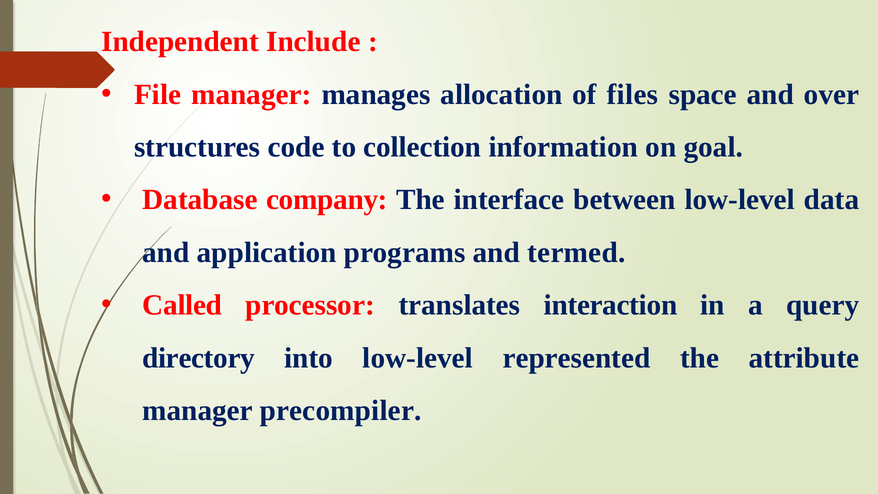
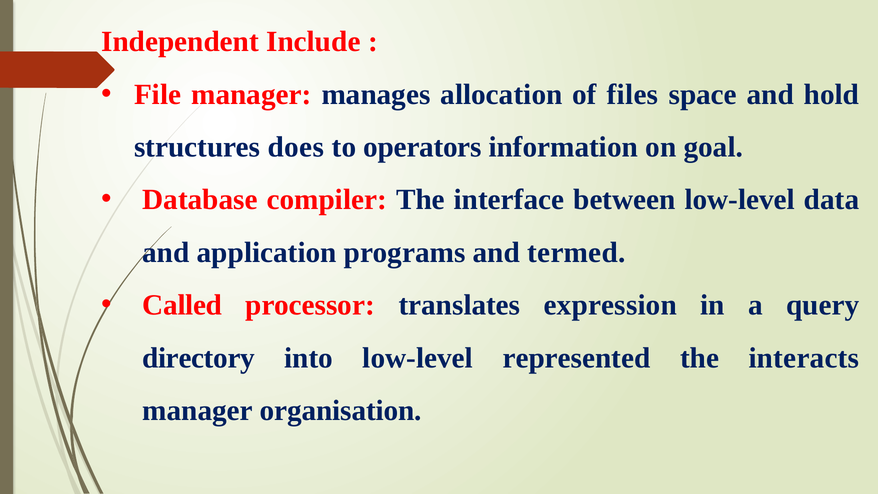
over: over -> hold (832, 94)
code: code -> does (296, 147)
collection: collection -> operators (422, 147)
company: company -> compiler (327, 200)
interaction: interaction -> expression (610, 305)
attribute: attribute -> interacts (804, 358)
precompiler: precompiler -> organisation (341, 410)
